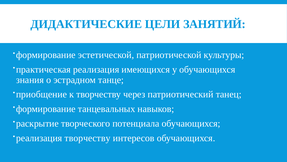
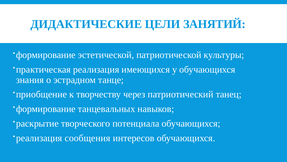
творчеству: творчеству -> сообщения (88, 138)
